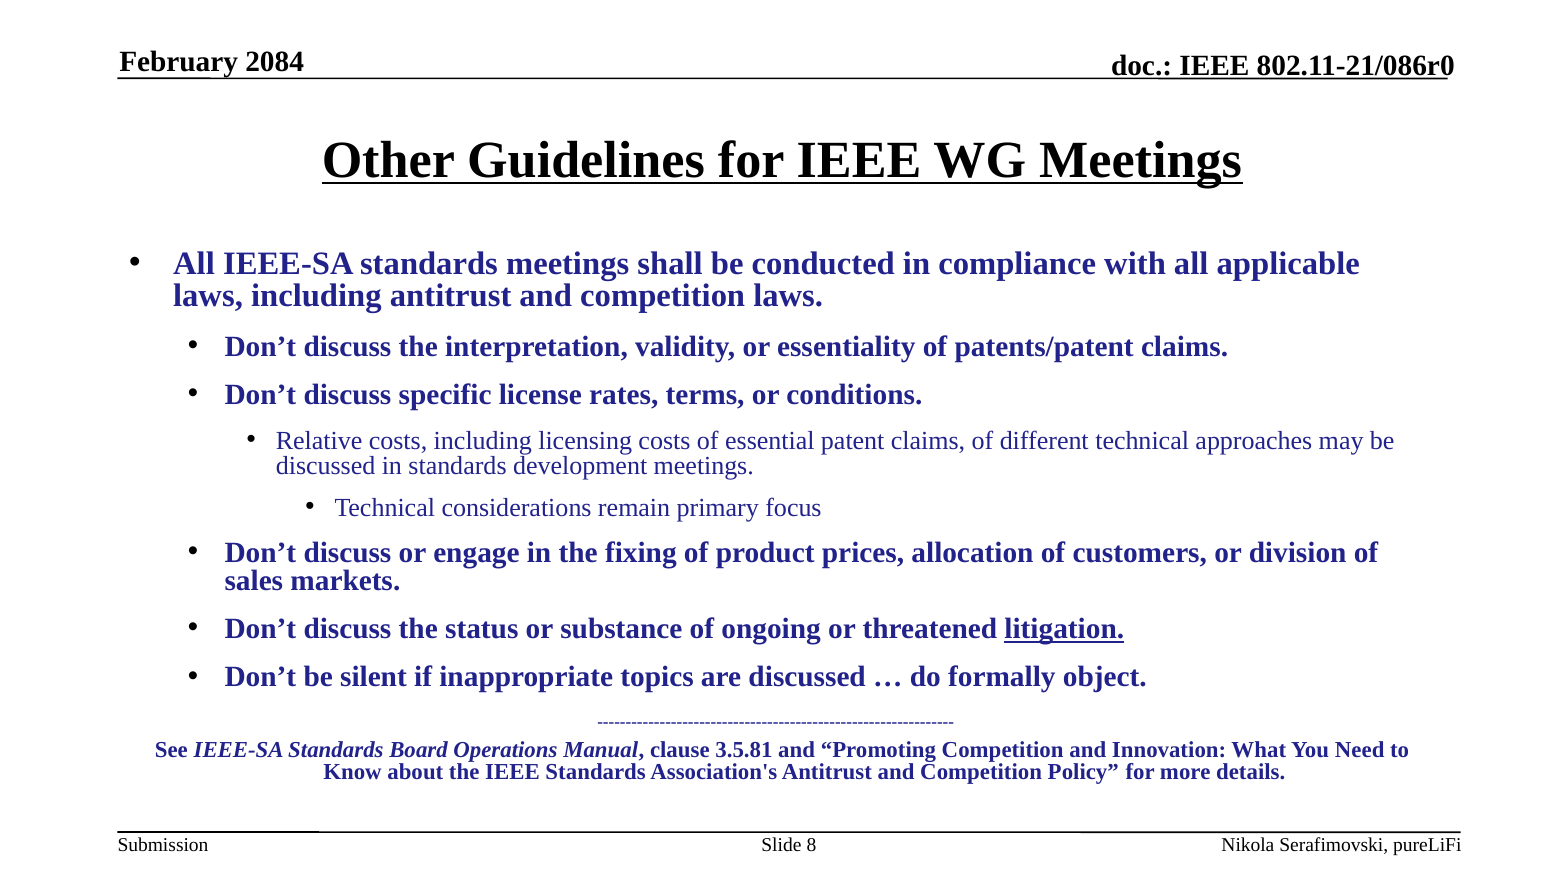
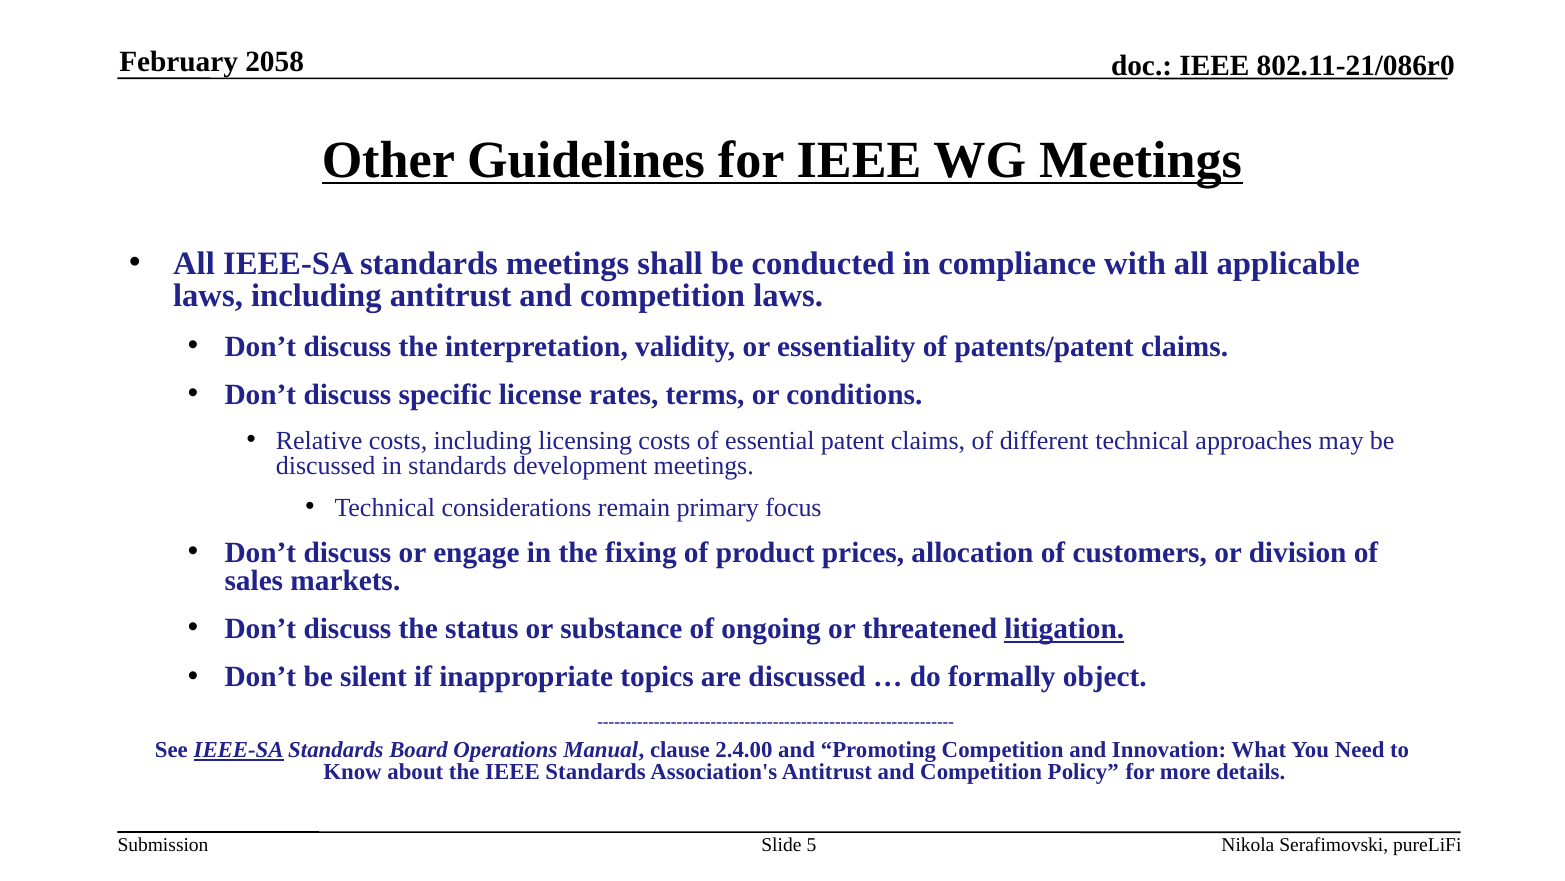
2084: 2084 -> 2058 (275, 62)
IEEE-SA underline: none -> present (239, 750)
3.5.81: 3.5.81 -> 2.4.00 (744, 750)
8: 8 -> 5 (811, 844)
